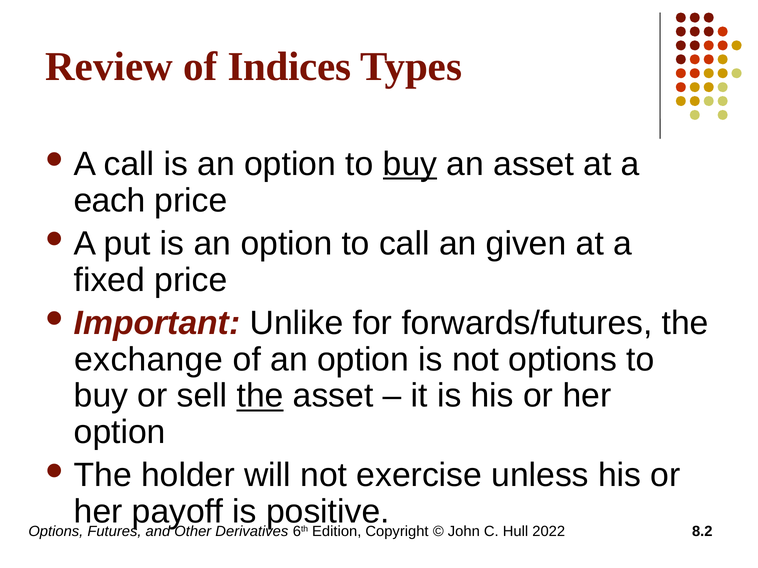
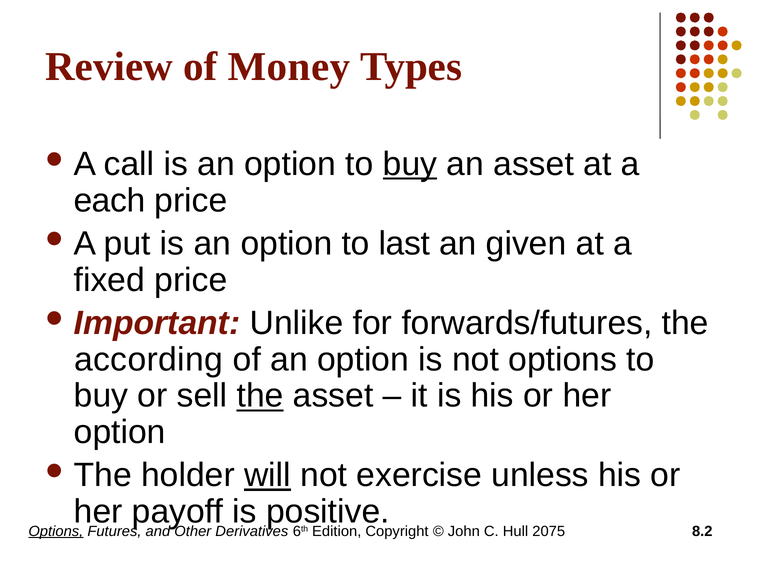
Indices: Indices -> Money (289, 67)
to call: call -> last (405, 244)
exchange: exchange -> according (149, 360)
will underline: none -> present (268, 476)
Options underline: none -> present (56, 532)
2022: 2022 -> 2075 (549, 532)
